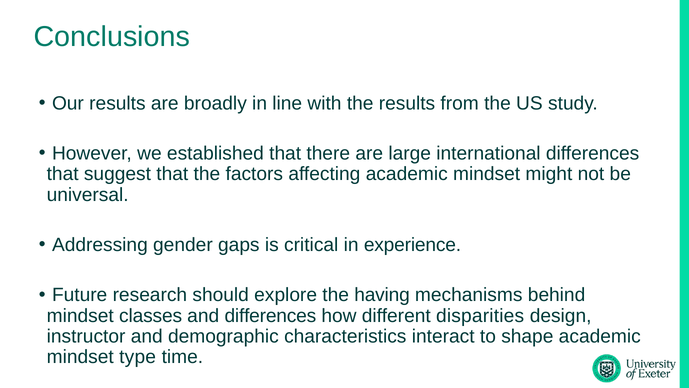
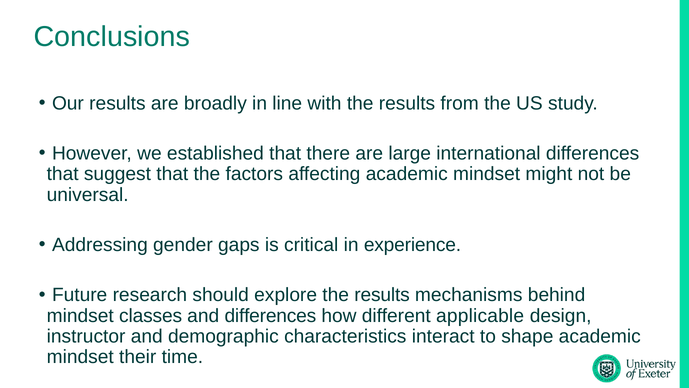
explore the having: having -> results (382, 295)
disparities: disparities -> applicable (480, 315)
type: type -> their (138, 357)
